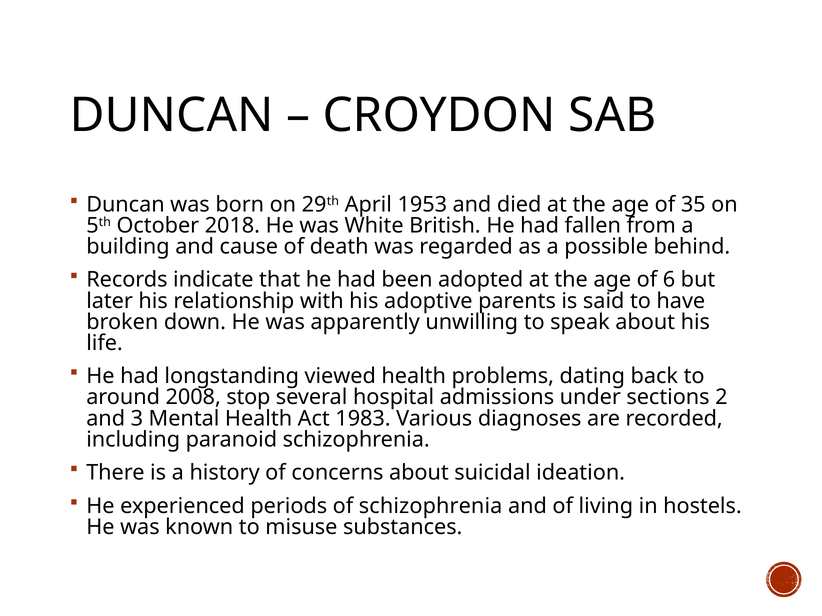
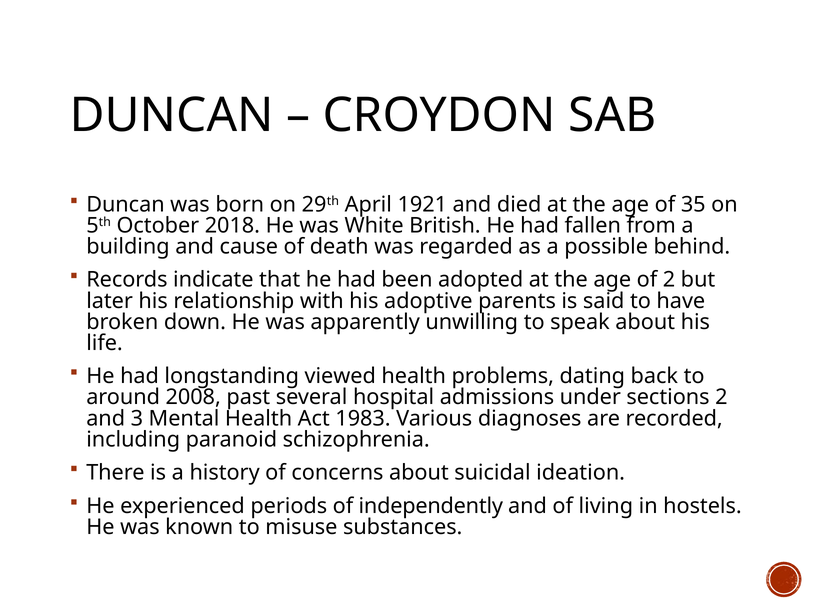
1953: 1953 -> 1921 (422, 205)
of 6: 6 -> 2 (669, 280)
stop: stop -> past (248, 398)
of schizophrenia: schizophrenia -> independently (431, 507)
